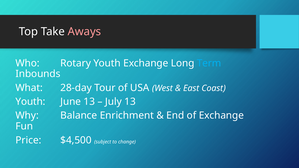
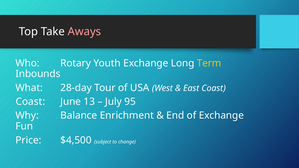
Term colour: light blue -> yellow (209, 63)
Youth: Youth -> Coast (30, 102)
July 13: 13 -> 95 (130, 102)
